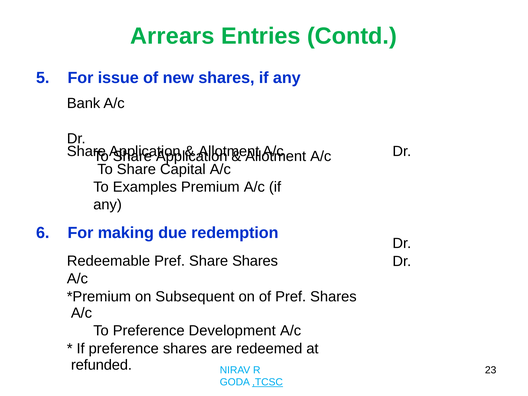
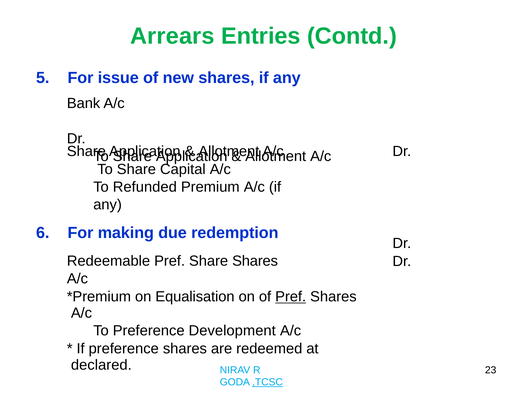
Examples: Examples -> Refunded (145, 187)
Subsequent: Subsequent -> Equalisation (195, 297)
Pref underline: none -> present (291, 297)
refunded: refunded -> declared (101, 365)
